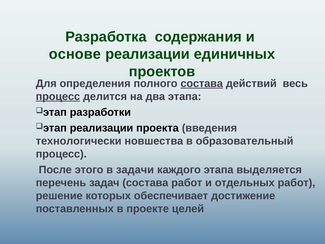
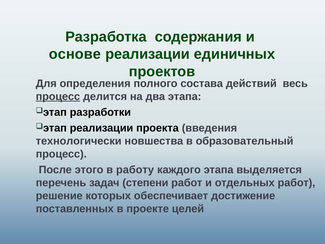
состава underline: present -> none (202, 83)
задачи: задачи -> работу (135, 170)
задач состава: состава -> степени (145, 183)
